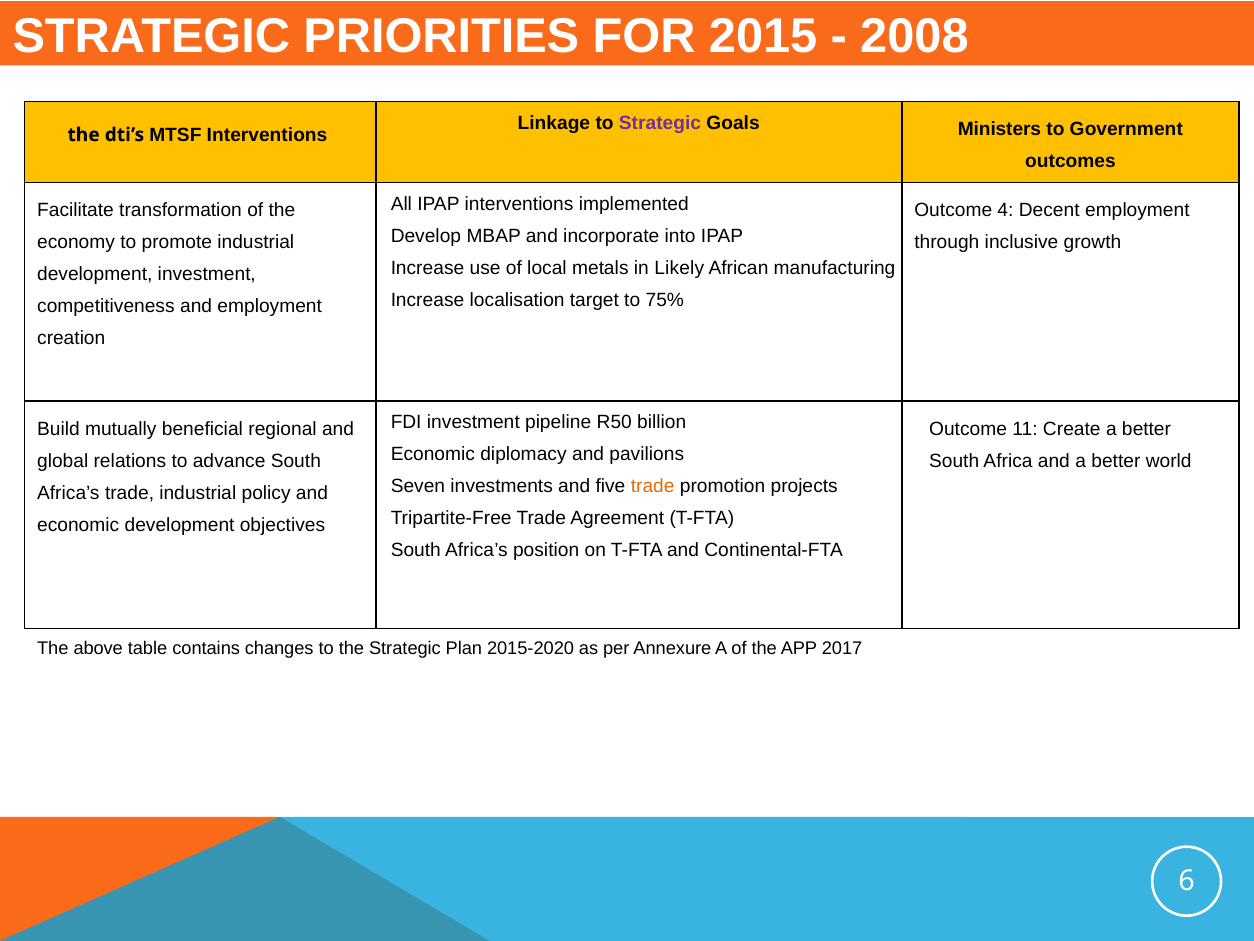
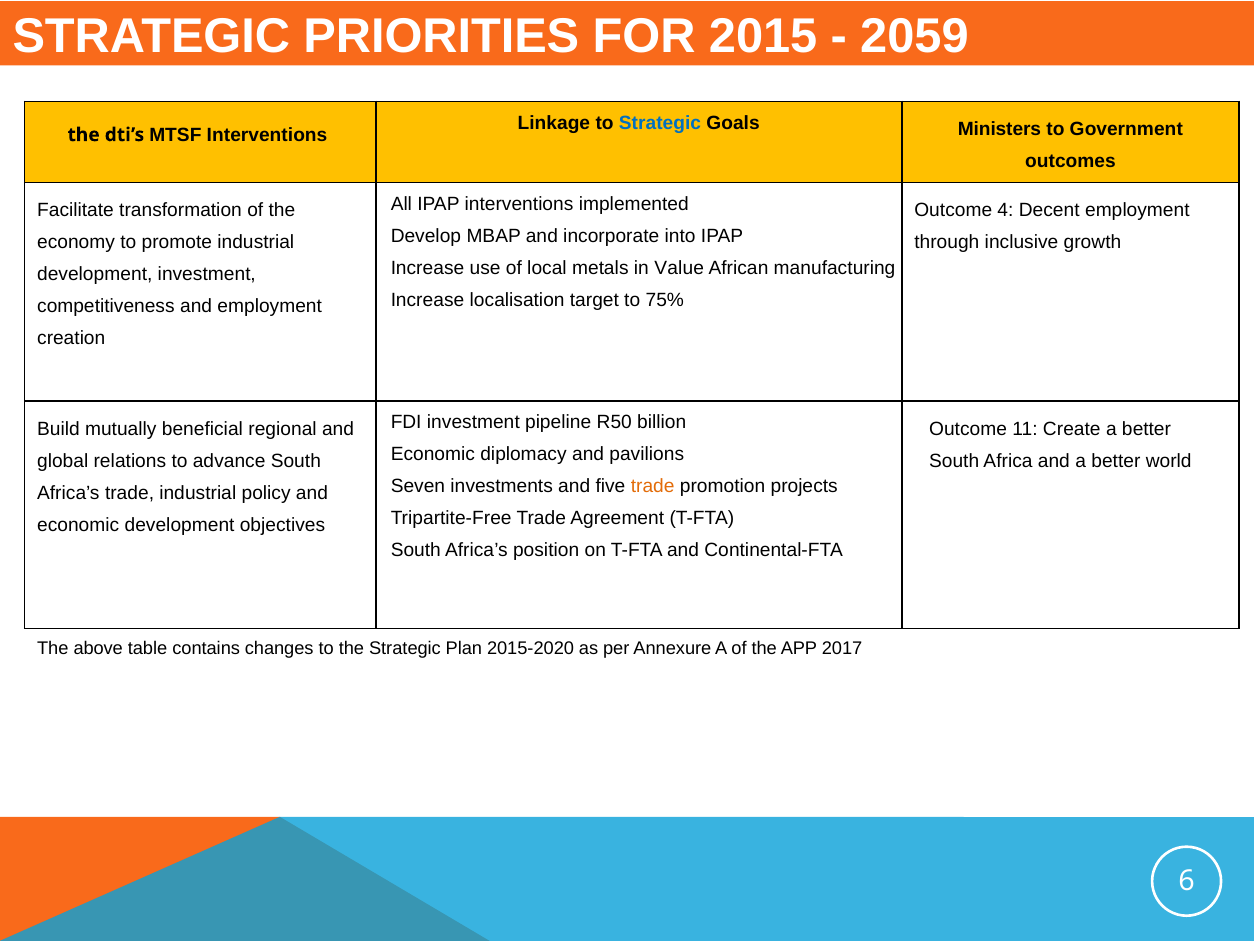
2008: 2008 -> 2059 (914, 37)
Strategic colour: purple -> blue (660, 123)
Likely: Likely -> Value (679, 268)
